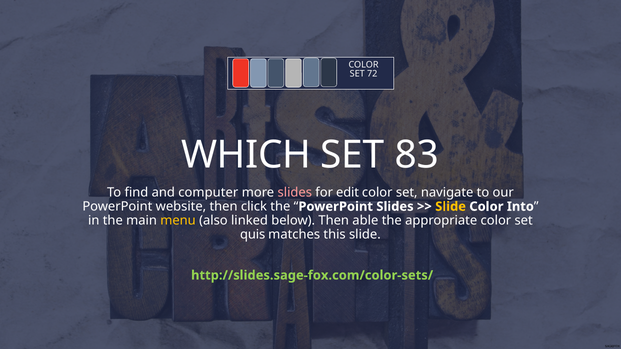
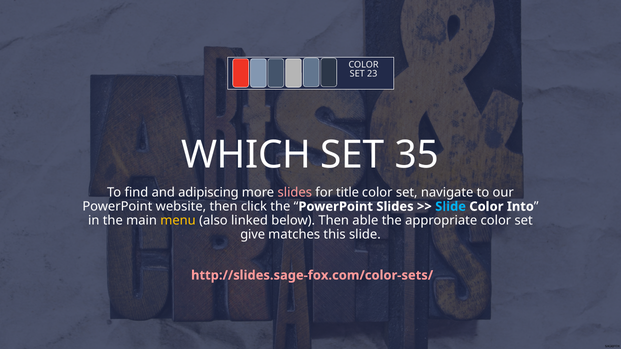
72: 72 -> 23 (372, 74)
83: 83 -> 35 (417, 155)
computer: computer -> adipiscing (208, 193)
edit: edit -> title (348, 193)
Slide colour: yellow -> light blue (451, 207)
quis: quis -> give (253, 235)
http://slides.sage-fox.com/color-sets/ colour: light green -> pink (312, 276)
